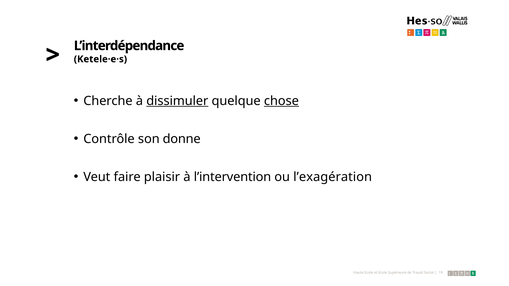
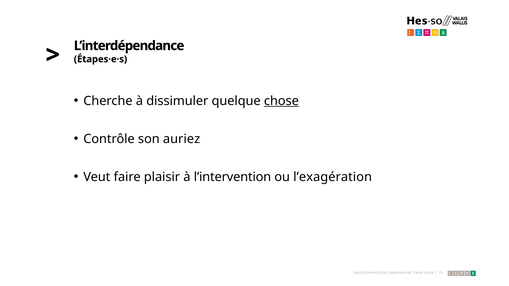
Ketele·e·s: Ketele·e·s -> Étapes·e·s (100, 59)
dissimuler underline: present -> none (177, 101)
donne: donne -> auriez (182, 139)
